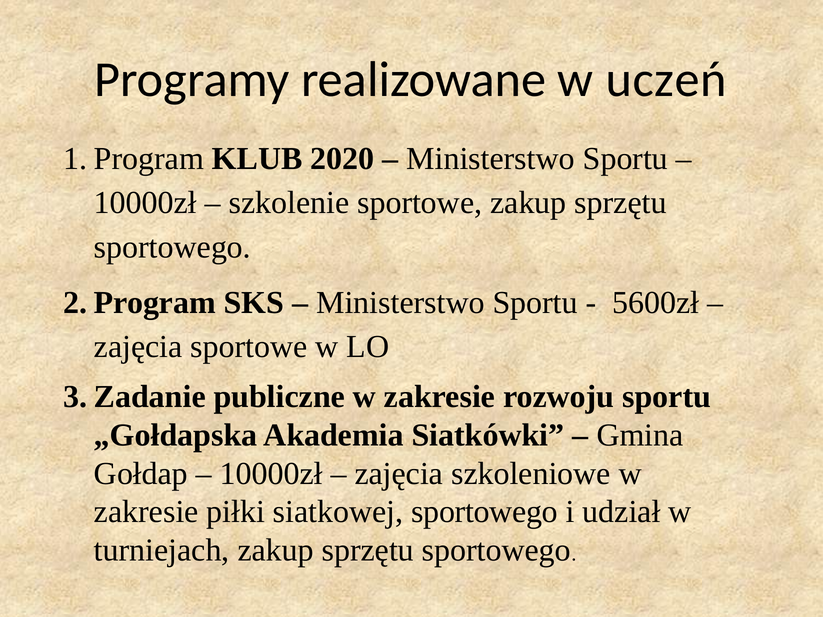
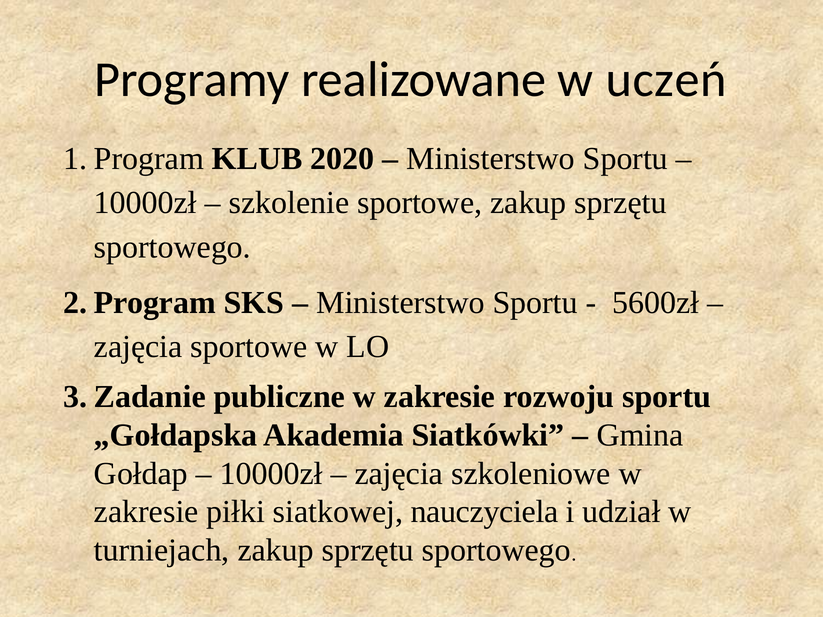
siatkowej sportowego: sportowego -> nauczyciela (485, 512)
